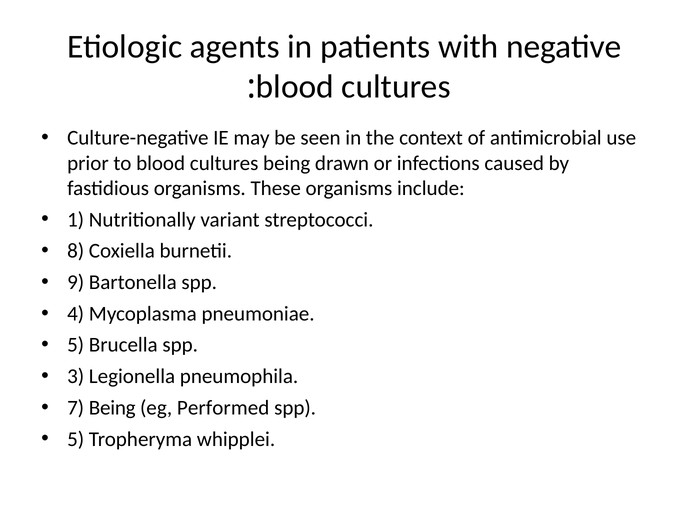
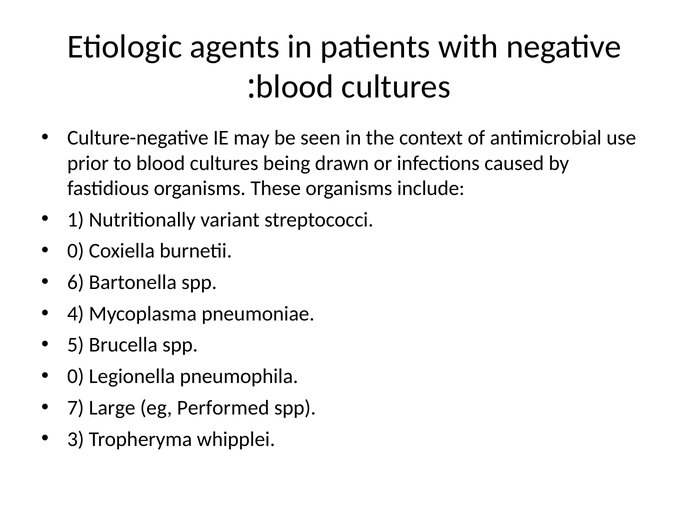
8: 8 -> 0 (76, 251)
9: 9 -> 6 (76, 283)
3: 3 -> 0 (76, 377)
7 Being: Being -> Large (112, 408)
5: 5 -> 3 (76, 440)
